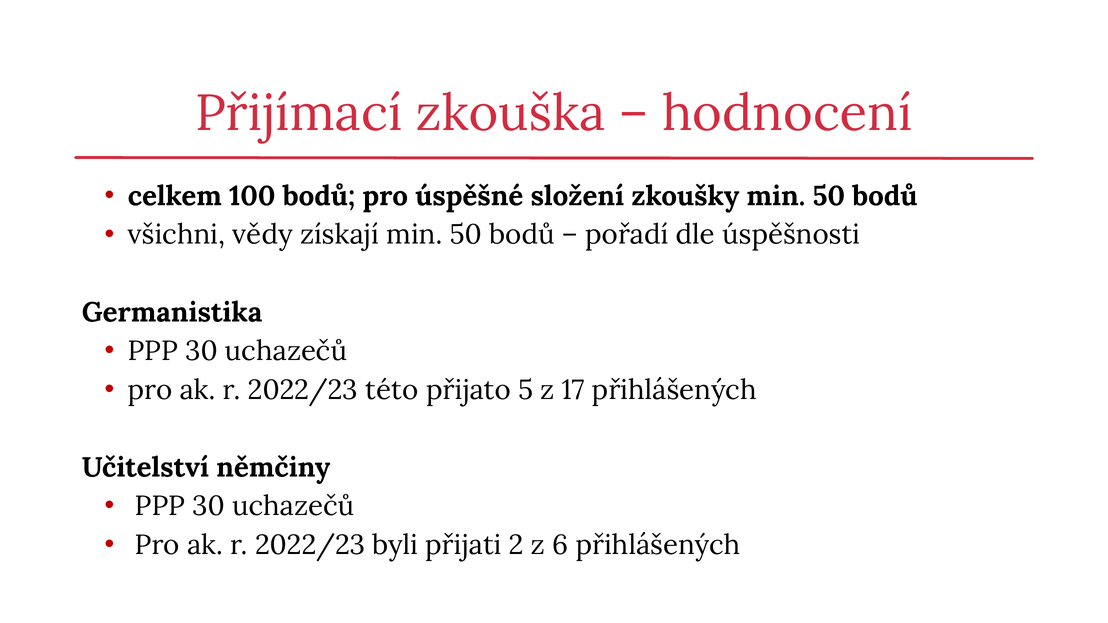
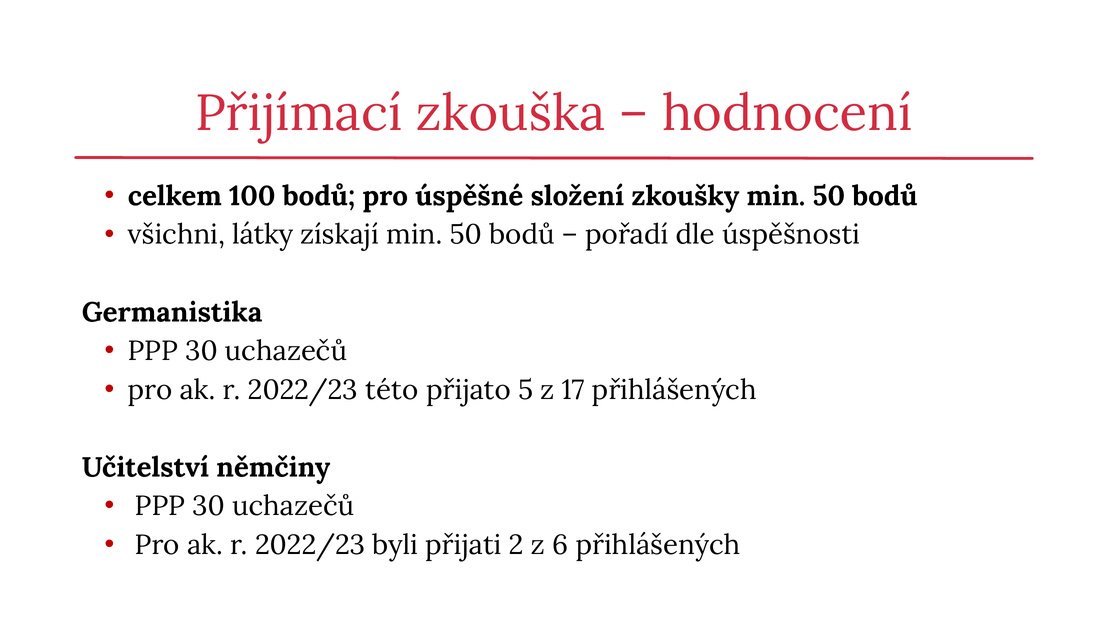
vědy: vědy -> látky (263, 235)
